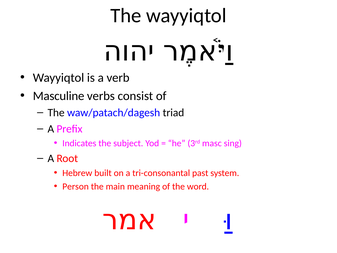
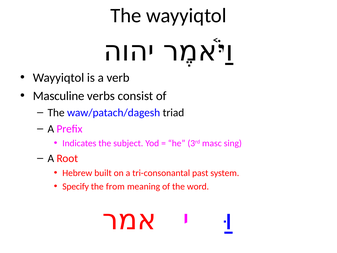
Person: Person -> Specify (76, 186)
main: main -> from (115, 186)
